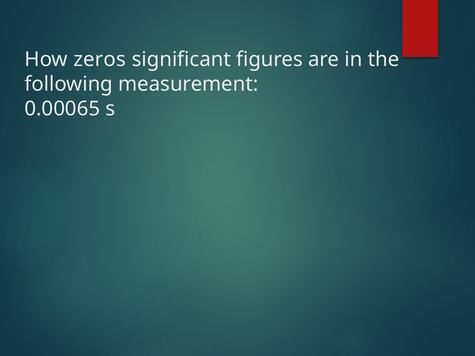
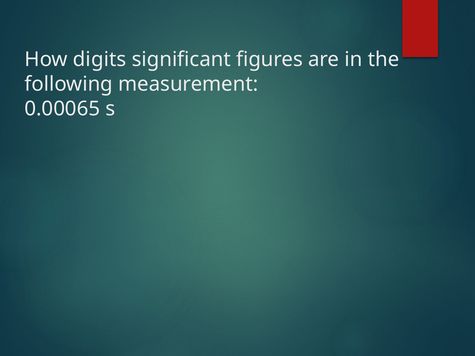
zeros: zeros -> digits (100, 60)
